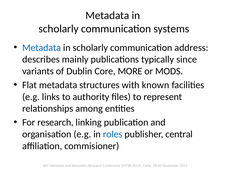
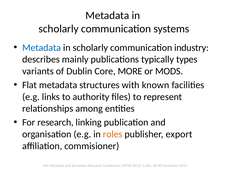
address: address -> industry (191, 48)
since: since -> types (187, 59)
roles colour: blue -> orange (113, 134)
central: central -> export (179, 134)
